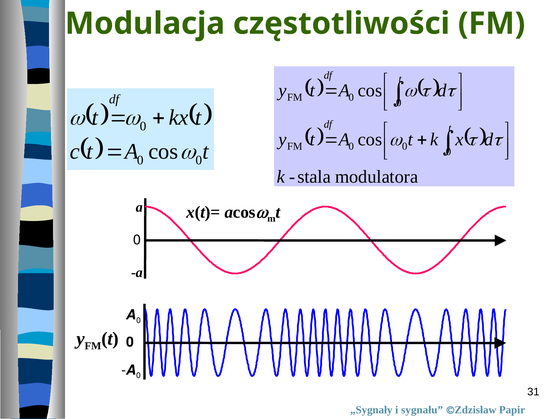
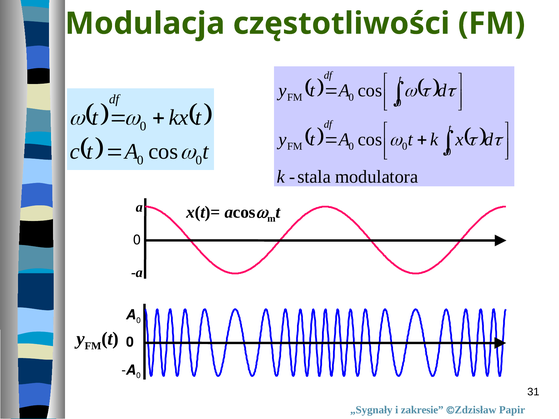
sygnału: sygnału -> zakresie (422, 410)
